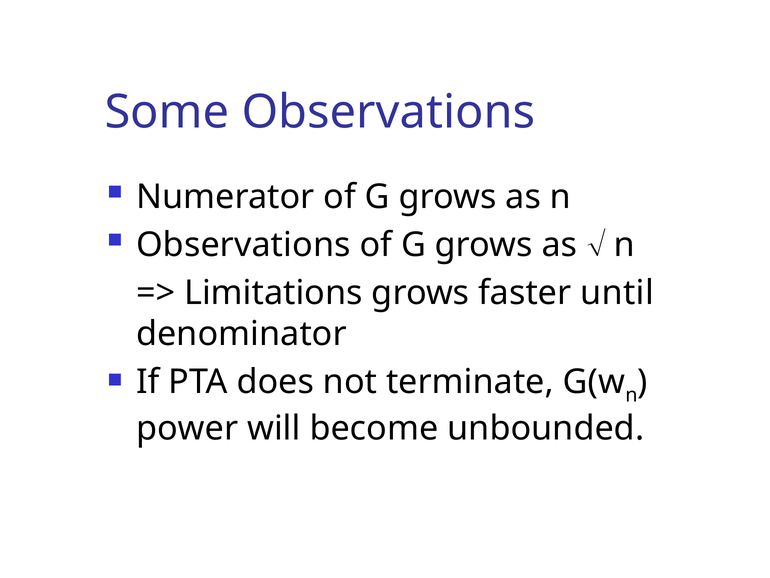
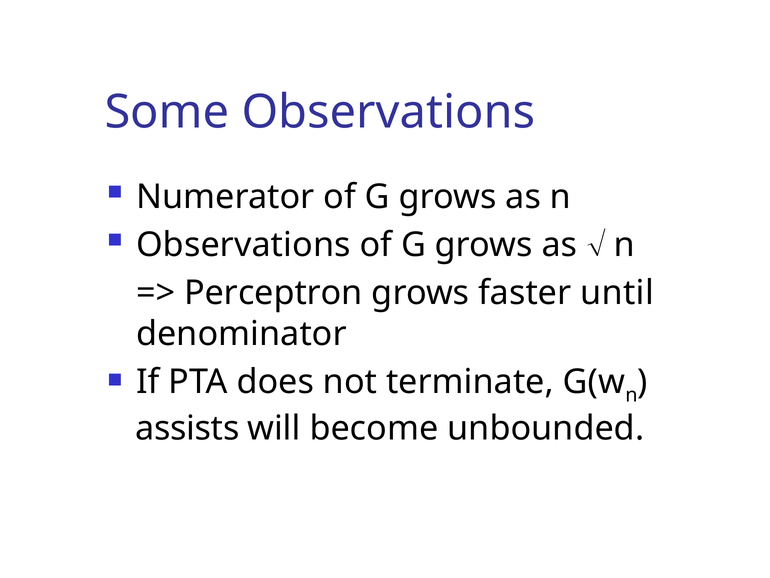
Limitations: Limitations -> Perceptron (273, 293)
power: power -> assists (187, 428)
